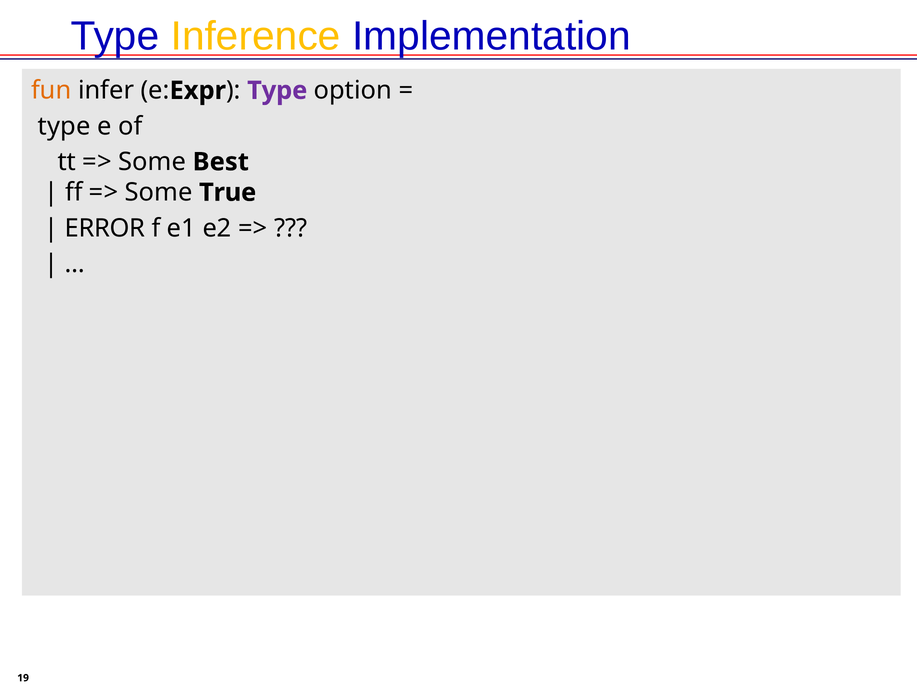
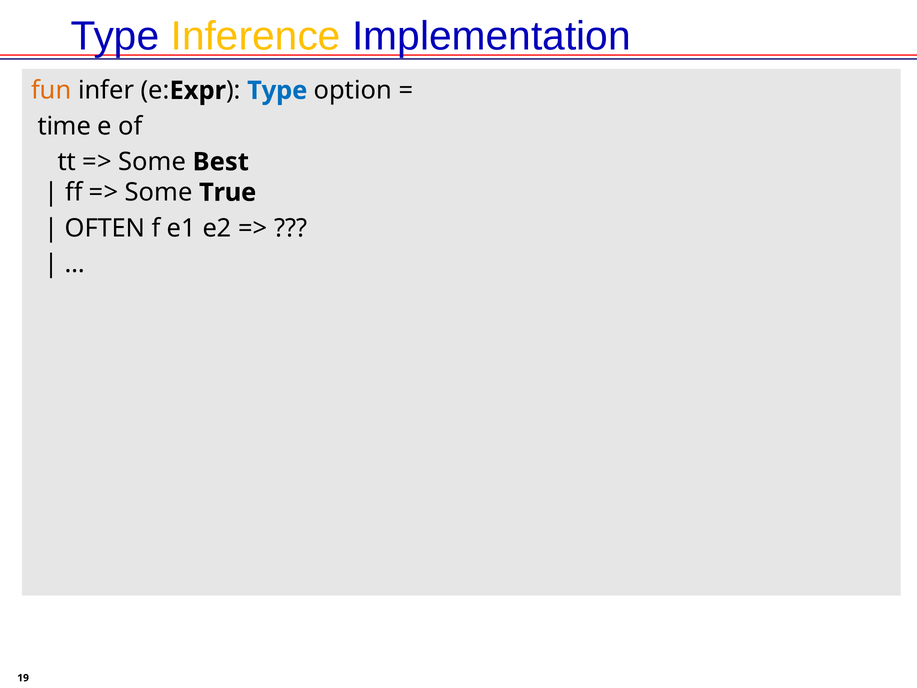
Type colour: purple -> blue (277, 90)
type: type -> time (64, 126)
ERROR: ERROR -> OFTEN (105, 228)
